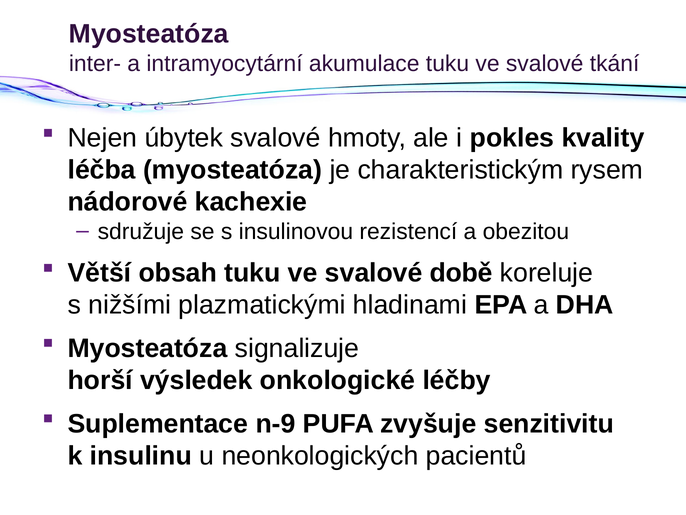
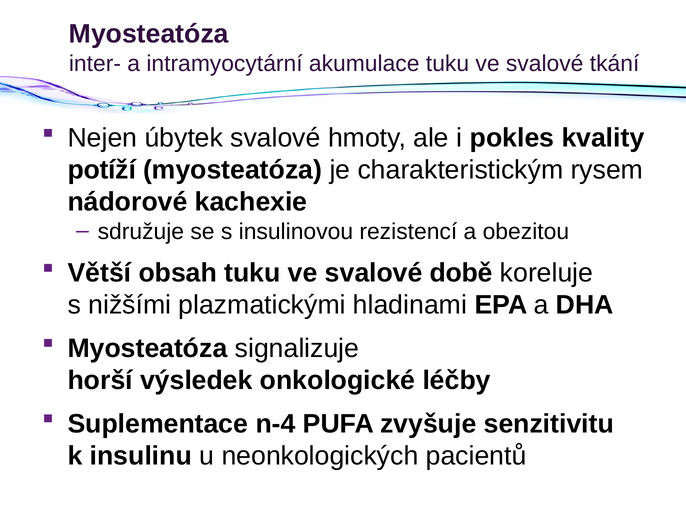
léčba: léčba -> potíží (102, 170)
n-9: n-9 -> n-4 (275, 423)
